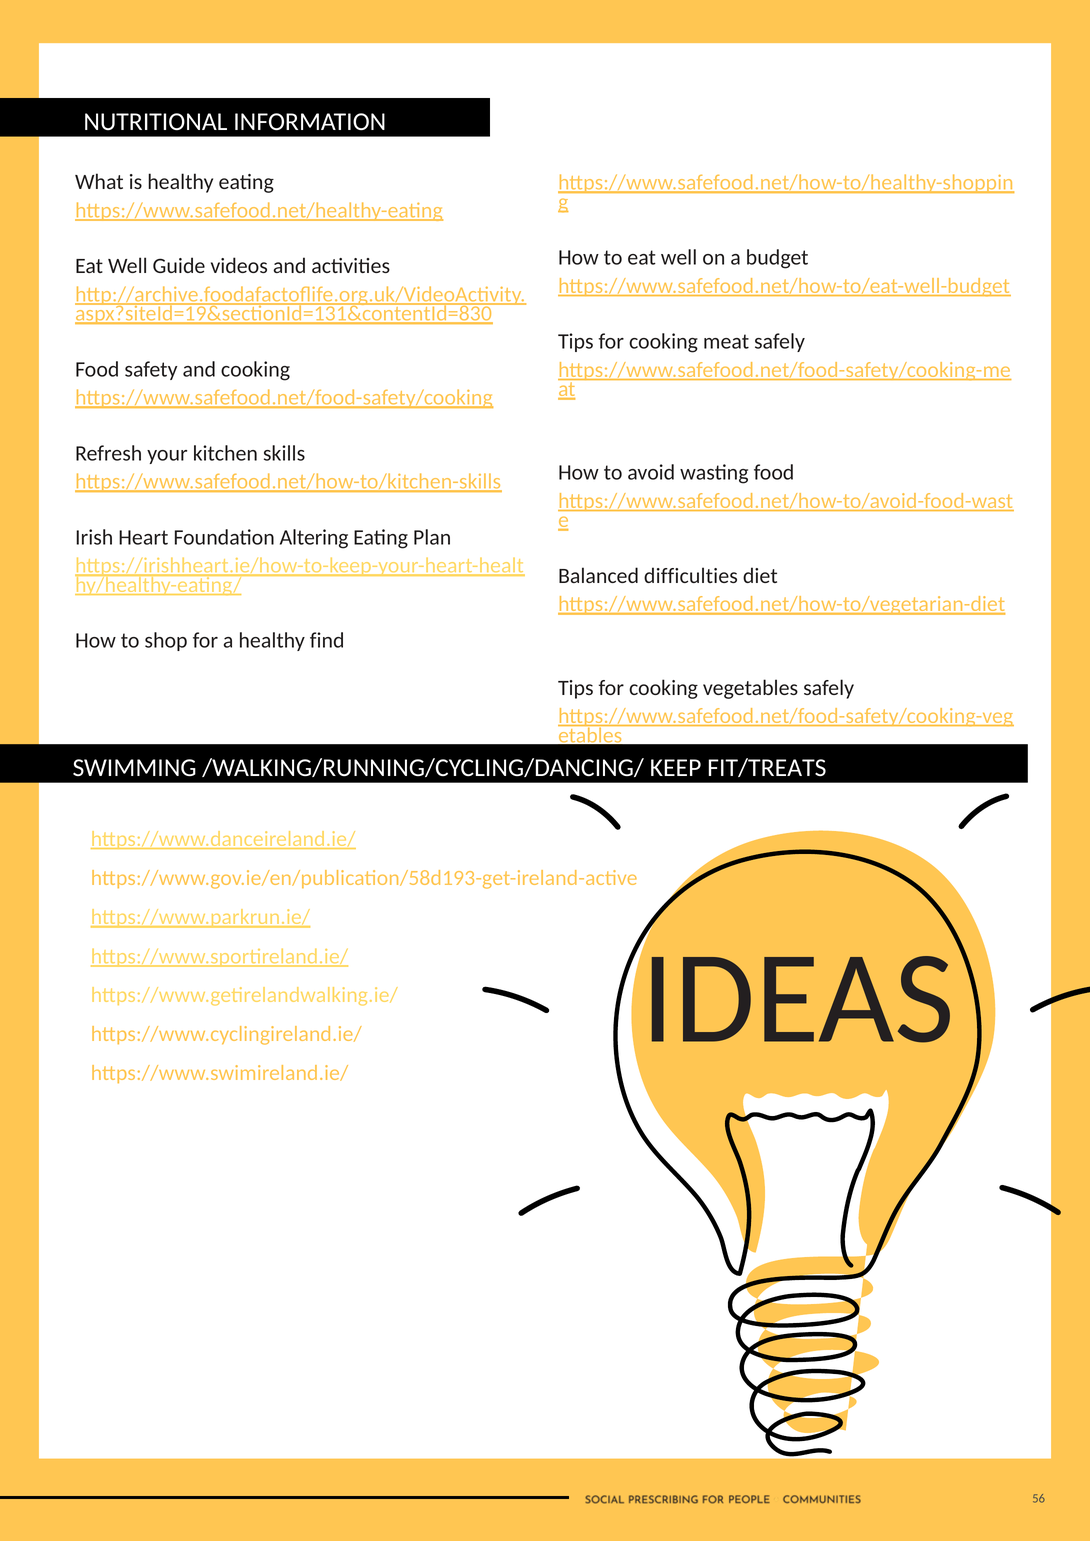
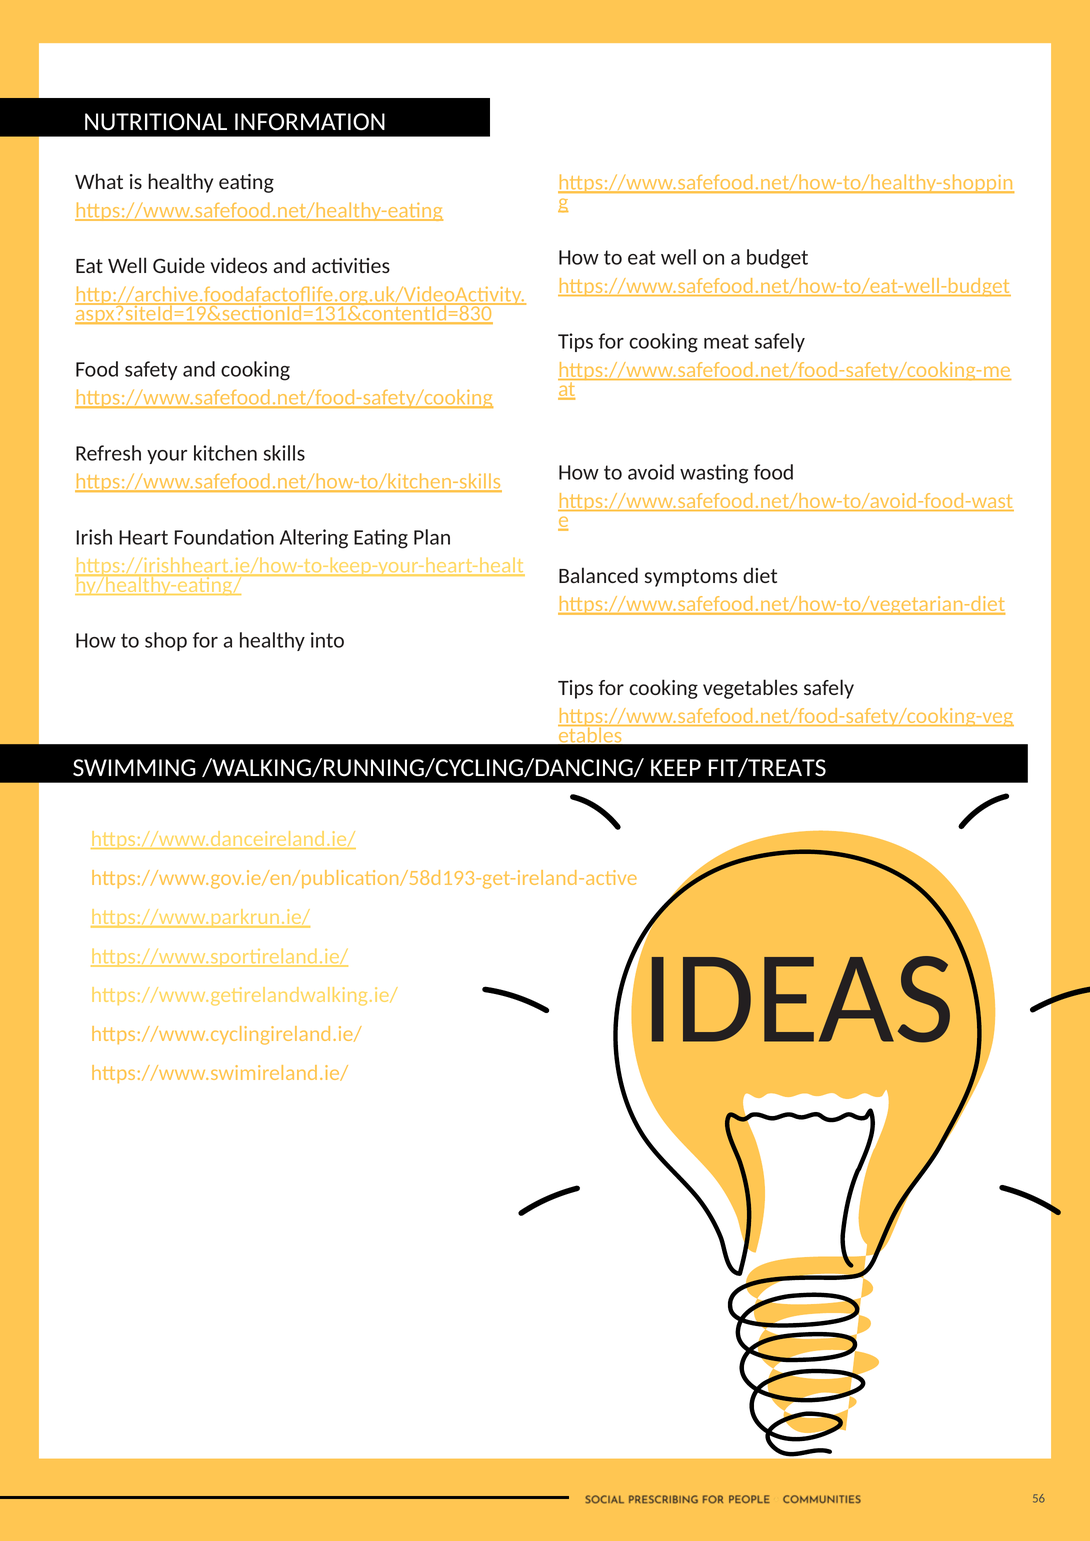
difficulties: difficulties -> symptoms (691, 576)
find: find -> into (327, 641)
